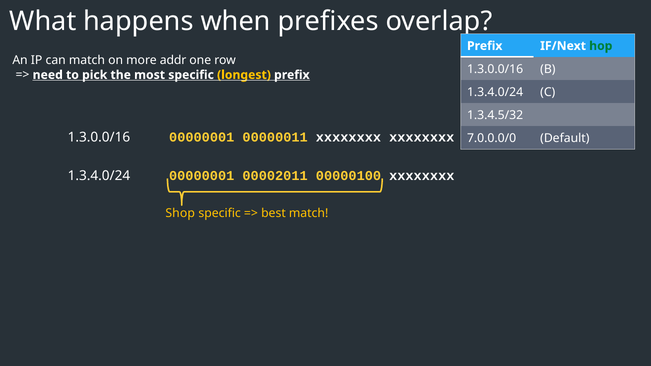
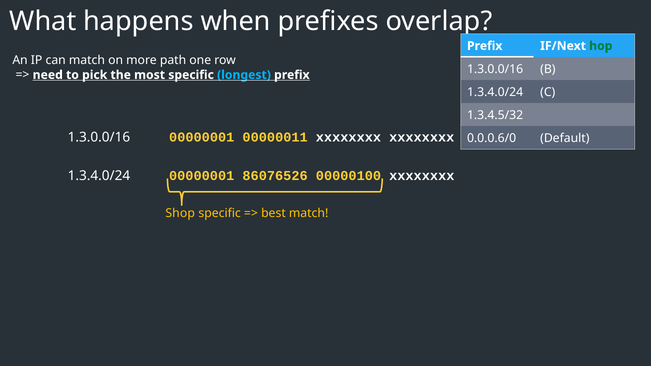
addr: addr -> path (173, 60)
longest colour: yellow -> light blue (244, 75)
7.0.0.0/0: 7.0.0.0/0 -> 0.0.0.6/0 (492, 138)
00002011: 00002011 -> 86076526 (275, 176)
